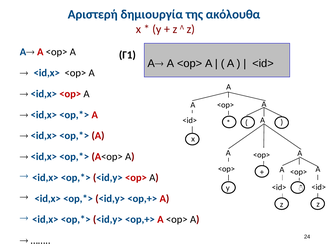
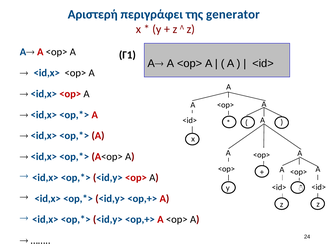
δημιουργία: δημιουργία -> περιγράφει (152, 14)
ακόλουθα: ακόλουθα -> generator (233, 14)
